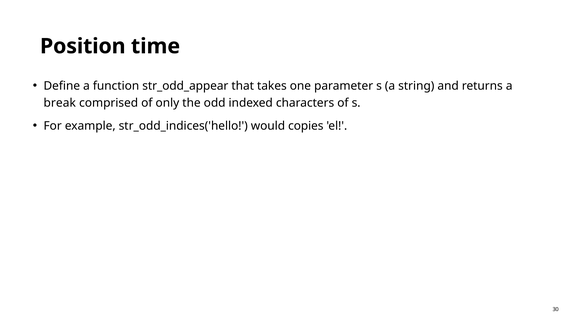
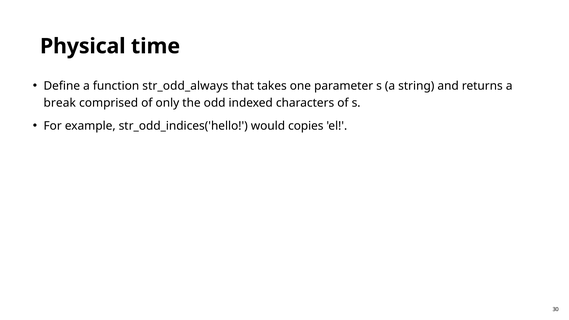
Position: Position -> Physical (83, 46)
str_odd_appear: str_odd_appear -> str_odd_always (185, 86)
